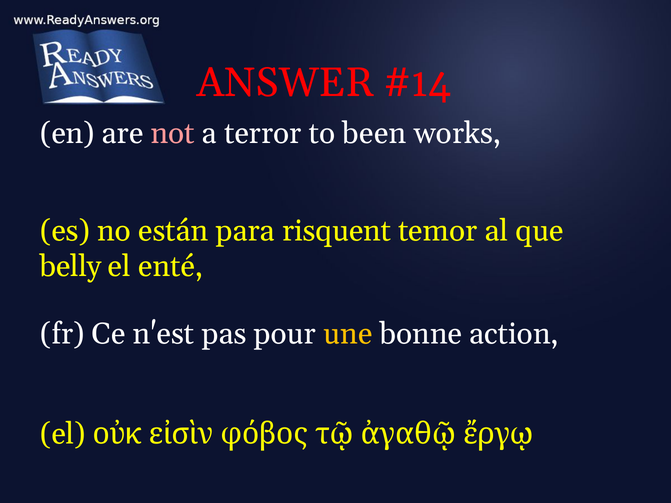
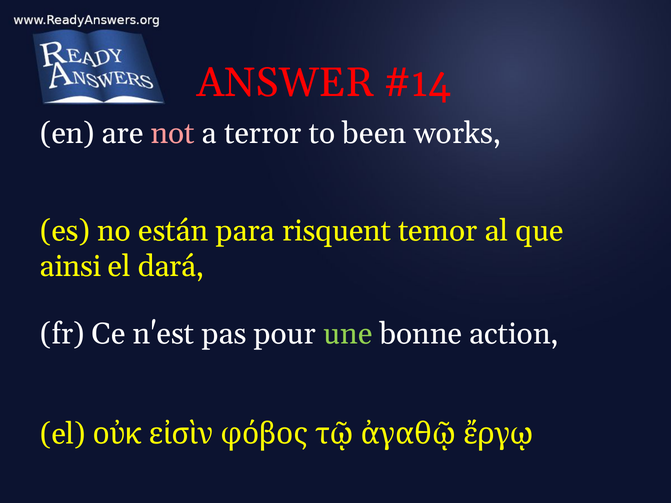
belly: belly -> ainsi (71, 267)
enté: enté -> dará (171, 267)
une colour: yellow -> light green (348, 334)
